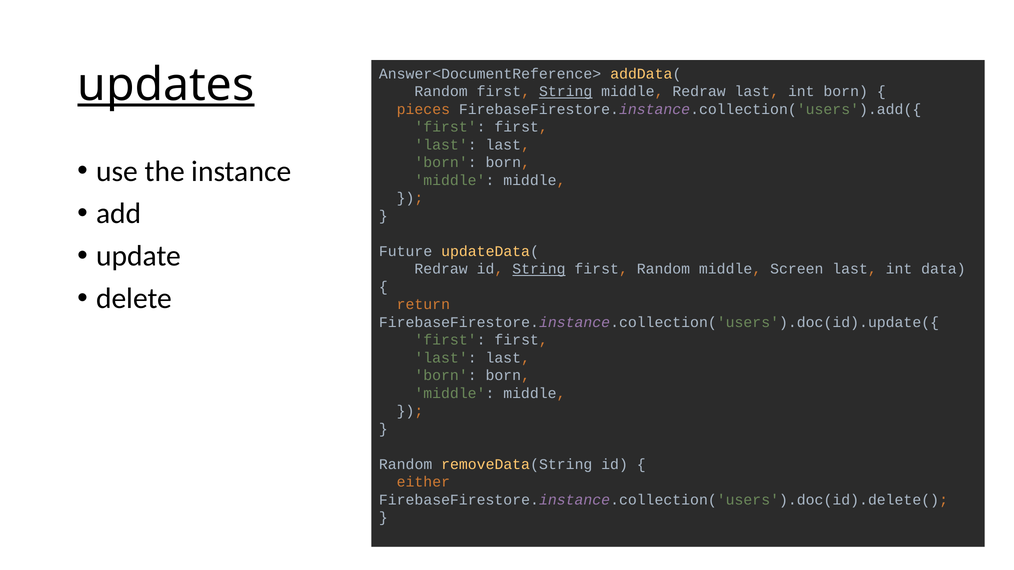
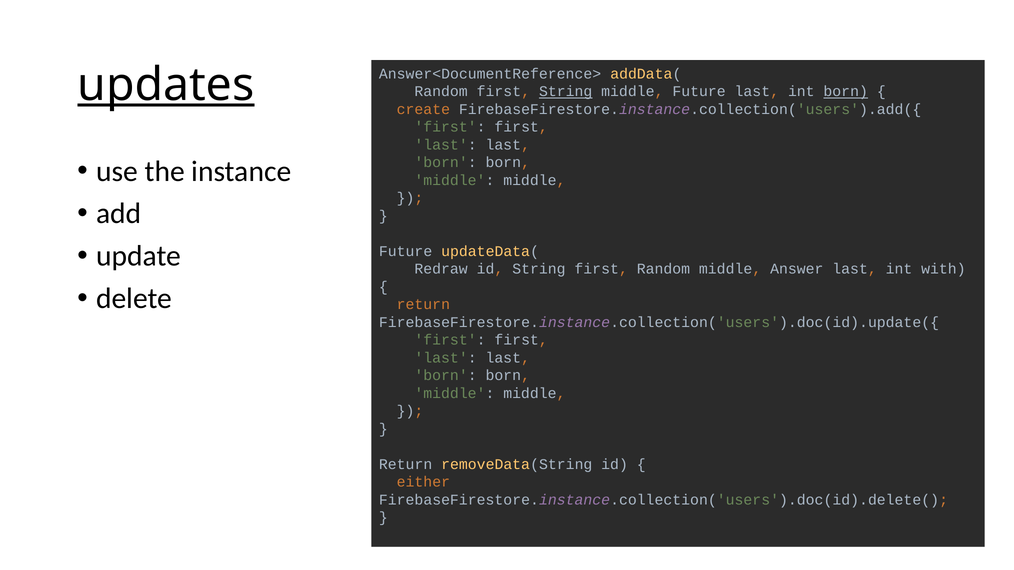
middle Redraw: Redraw -> Future (699, 92)
born underline: none -> present (846, 92)
pieces: pieces -> create (423, 109)
String underline: present -> none (539, 269)
Screen: Screen -> Answer (797, 269)
data: data -> with (943, 269)
Random: Random -> Return (406, 464)
